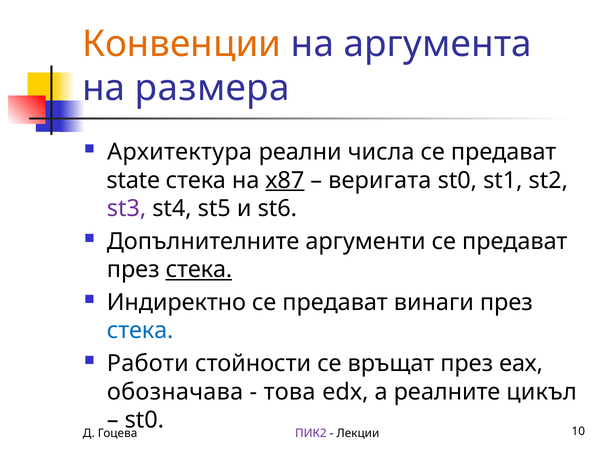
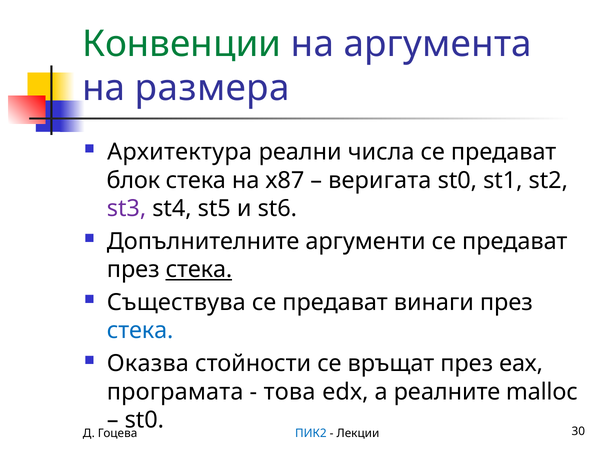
Конвенции colour: orange -> green (182, 44)
state: state -> блок (133, 180)
х87 underline: present -> none (285, 180)
Индиректно: Индиректно -> Съществува (176, 302)
Работи: Работи -> Оказва (148, 364)
обозначава: обозначава -> програмата (175, 392)
цикъл: цикъл -> malloc (542, 392)
ПИК2 colour: purple -> blue (311, 433)
10: 10 -> 30 (578, 431)
